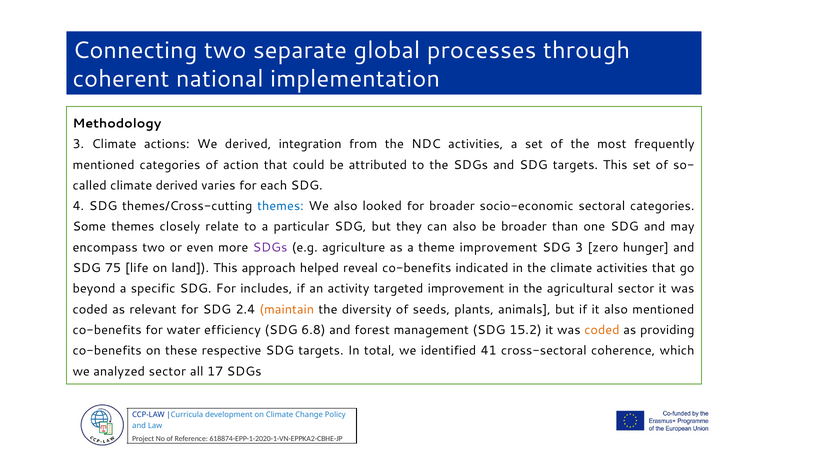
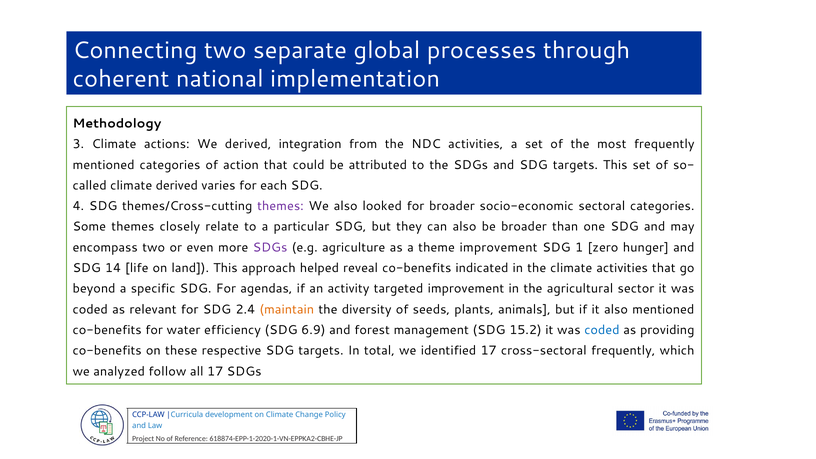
themes colour: blue -> purple (280, 206)
SDG 3: 3 -> 1 (579, 247)
75: 75 -> 14 (113, 268)
includes: includes -> agendas (266, 289)
6.8: 6.8 -> 6.9 (313, 330)
coded colour: orange -> blue (602, 330)
identified 41: 41 -> 17 (489, 351)
cross-sectoral coherence: coherence -> frequently (623, 351)
analyzed sector: sector -> follow (167, 371)
